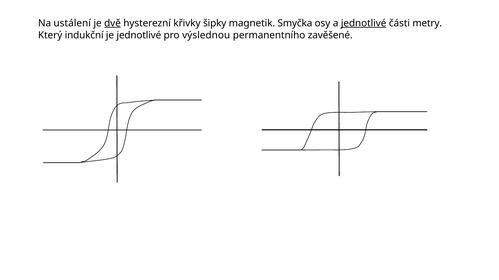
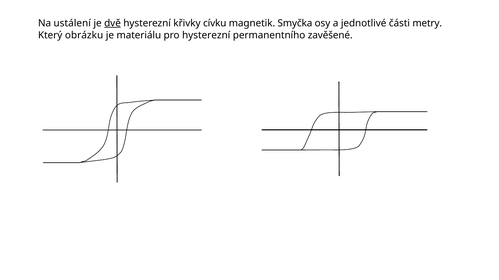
šipky: šipky -> cívku (215, 23)
jednotlivé underline: present -> none (364, 23)
indukční: indukční -> obrázku (84, 35)
je jednotlivé: jednotlivé -> materiálu (139, 35)
pro výslednou: výslednou -> hysterezní (206, 35)
